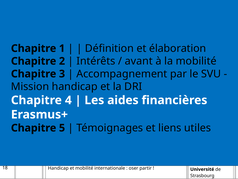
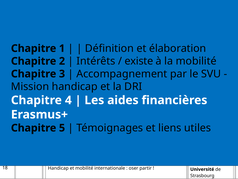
avant: avant -> existe (139, 61)
